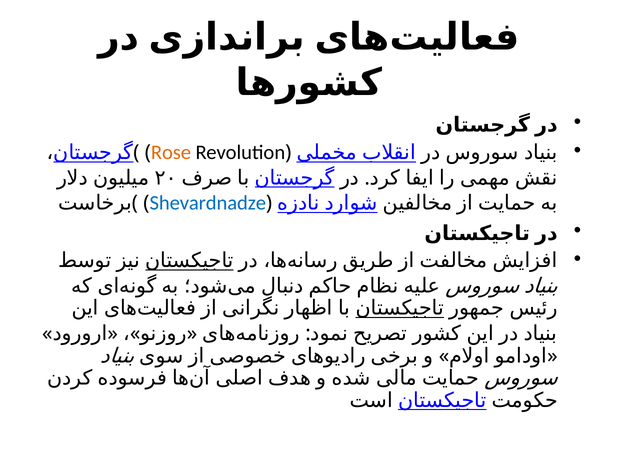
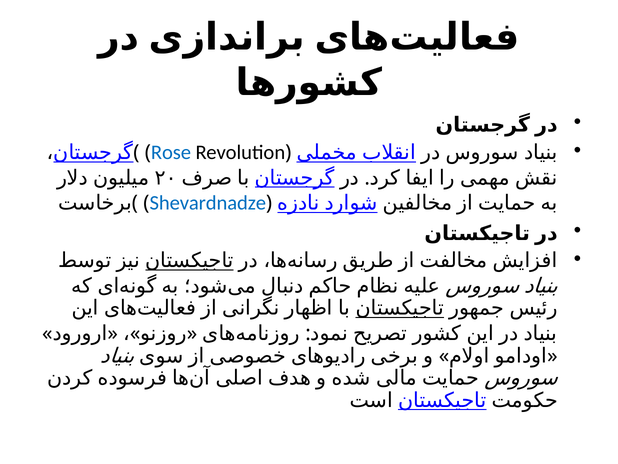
Rose colour: orange -> blue (171, 152)
